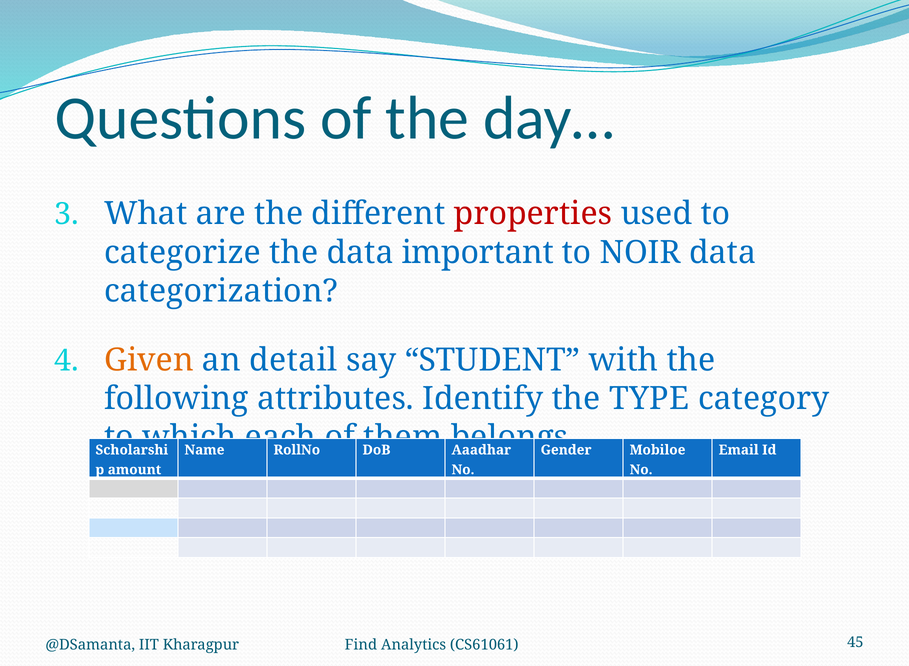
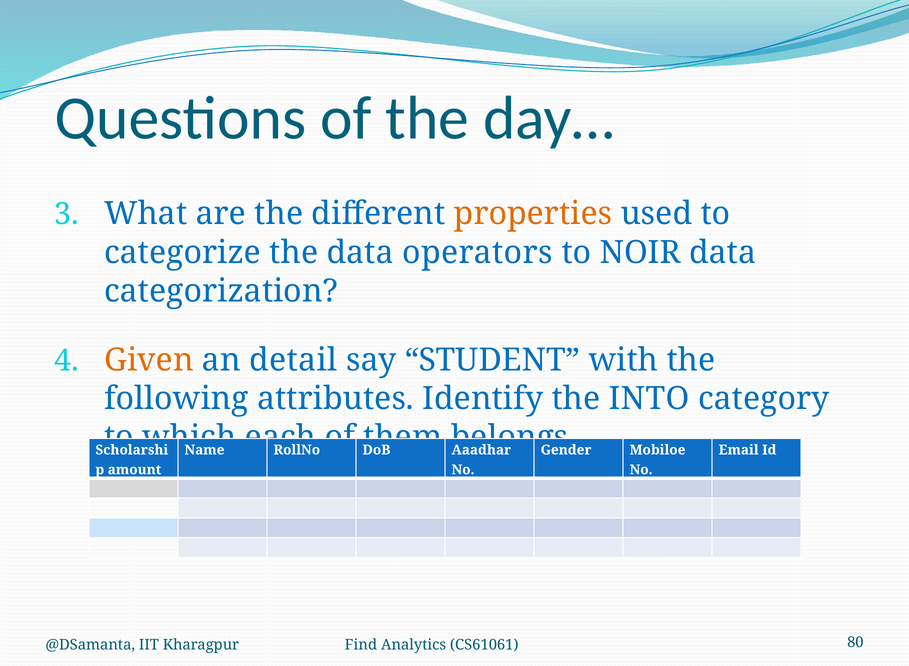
properties colour: red -> orange (533, 214)
important: important -> operators (477, 252)
TYPE: TYPE -> INTO (649, 399)
45: 45 -> 80 (855, 642)
